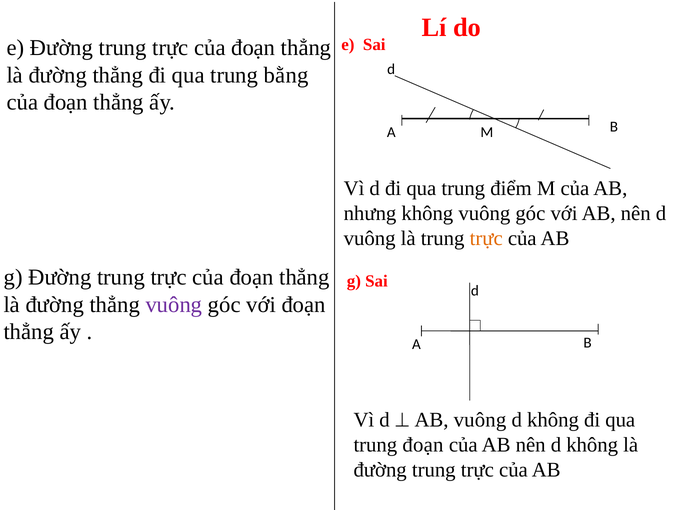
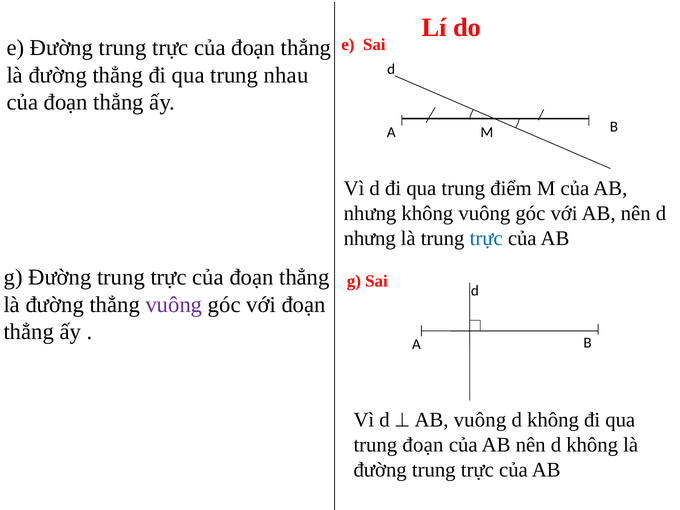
bằng: bằng -> nhau (286, 75)
vuông: vuông -> nhưng (370, 238)
trực colour: orange -> blue (486, 238)
